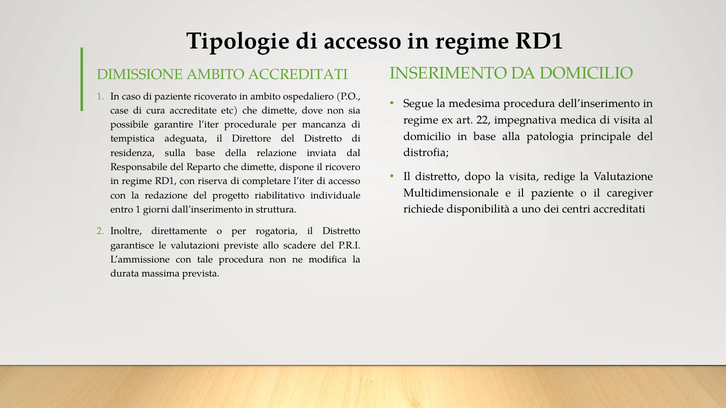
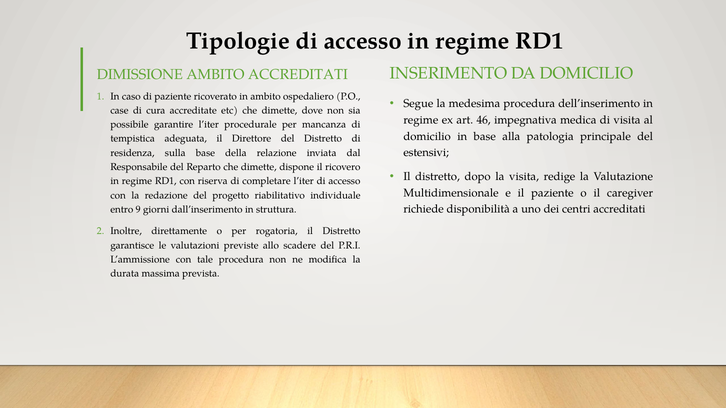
22: 22 -> 46 (484, 120)
distrofia: distrofia -> estensivi (426, 153)
entro 1: 1 -> 9 (138, 210)
